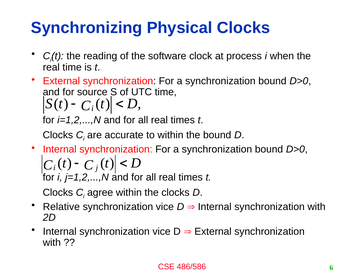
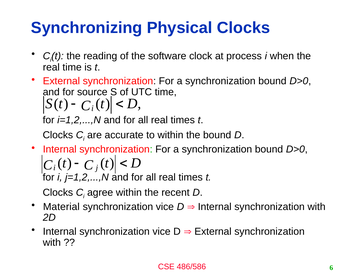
the clocks: clocks -> recent (176, 192)
Relative: Relative -> Material (61, 207)
